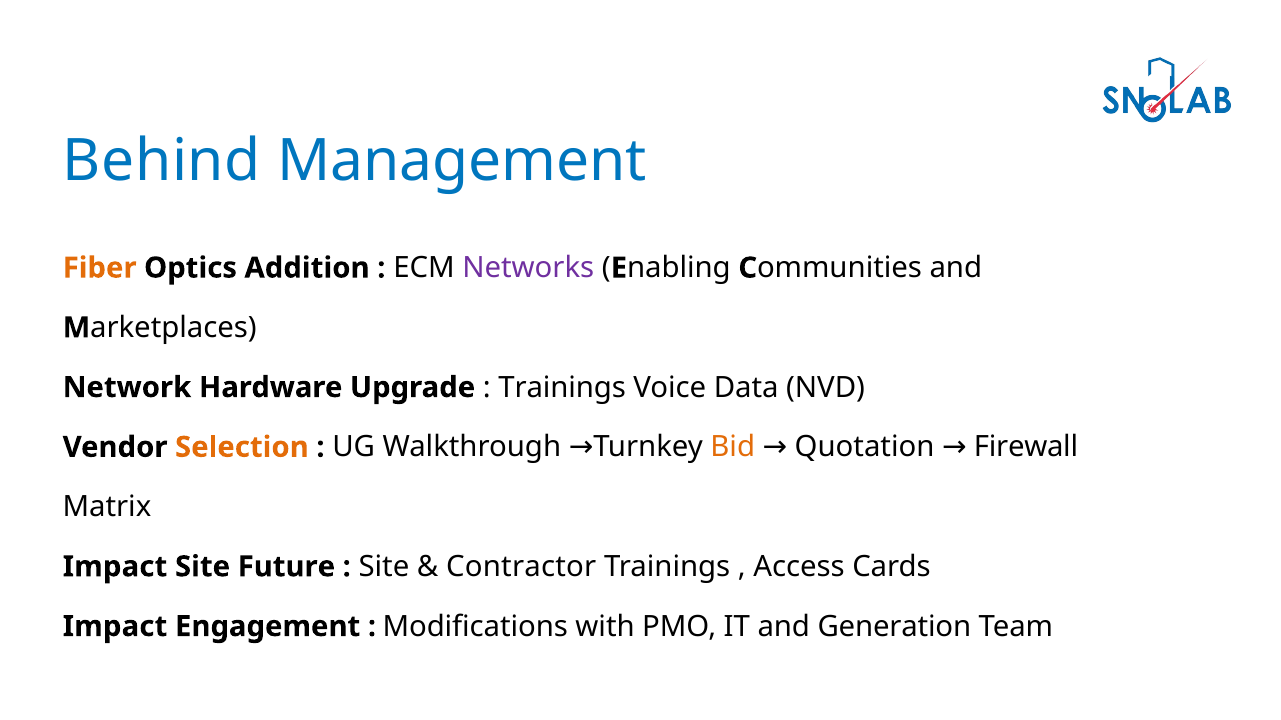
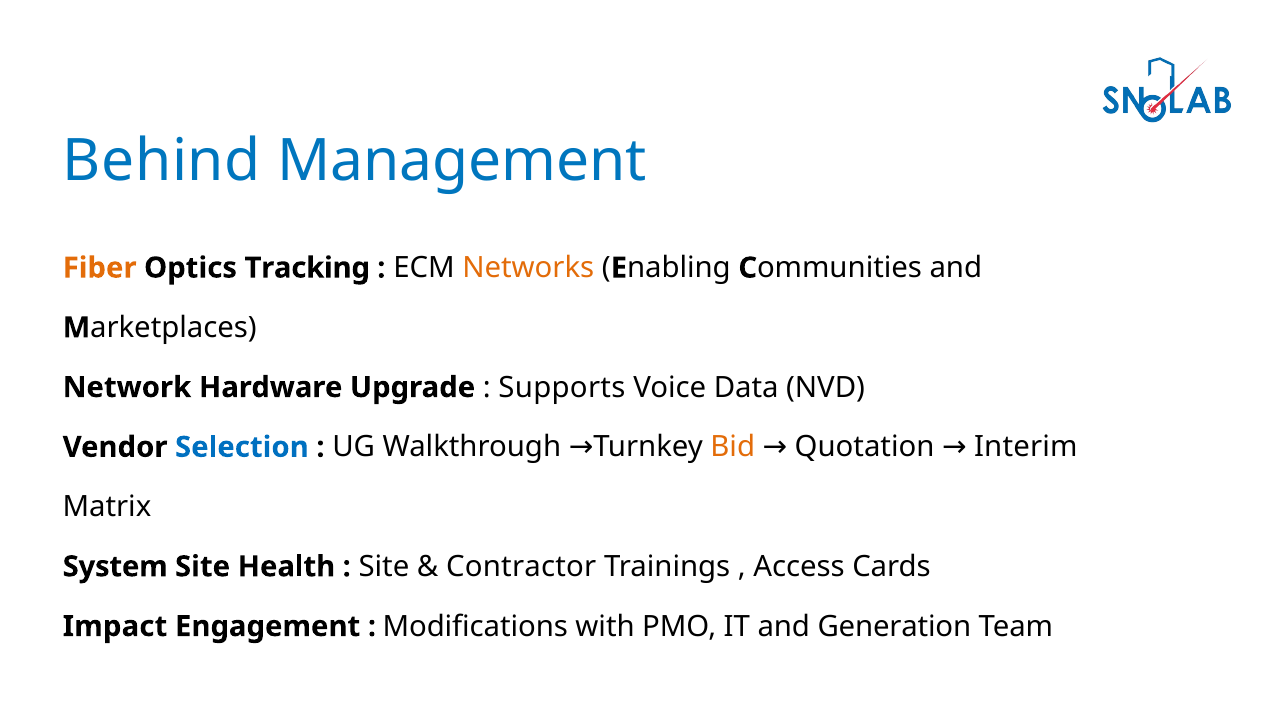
Addition: Addition -> Tracking (307, 268)
Networks colour: purple -> orange (528, 268)
Trainings: Trainings -> Supports (562, 388)
Selection colour: orange -> blue (242, 447)
Firewall: Firewall -> Interim (1026, 447)
Impact: Impact -> System (115, 567)
Future: Future -> Health (286, 567)
